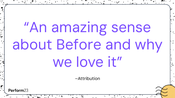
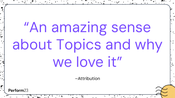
Before: Before -> Topics (79, 45)
